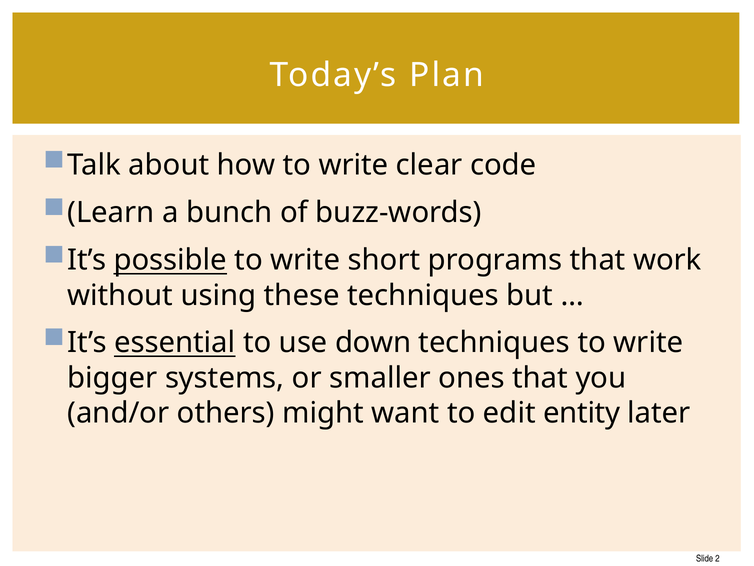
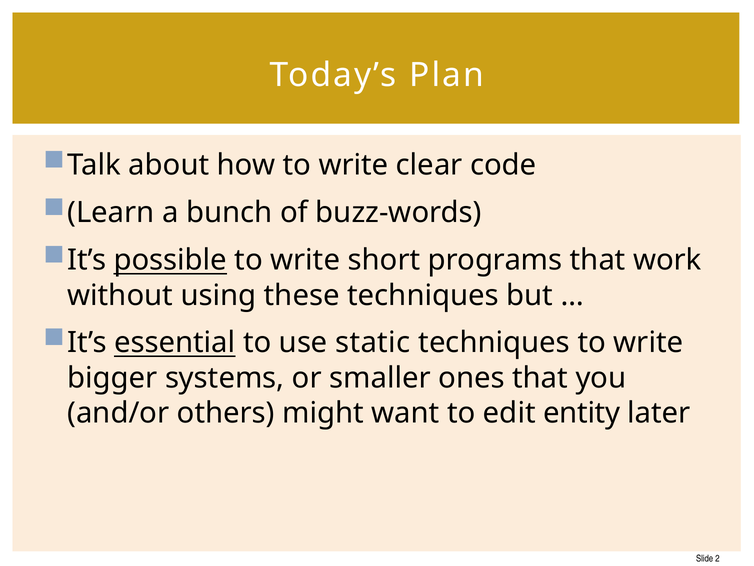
down: down -> static (373, 343)
